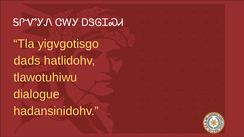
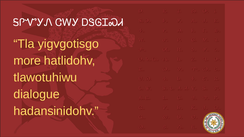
dads: dads -> more (27, 61)
